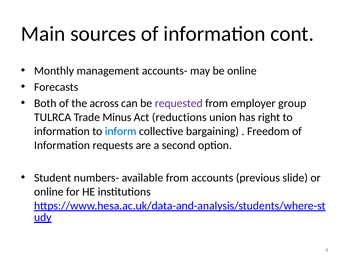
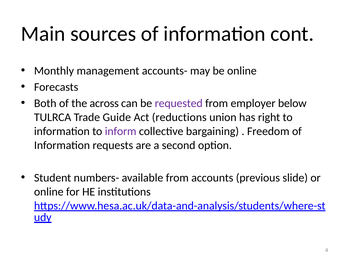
group: group -> below (292, 103)
Minus: Minus -> Guide (117, 117)
inform colour: blue -> purple (121, 131)
